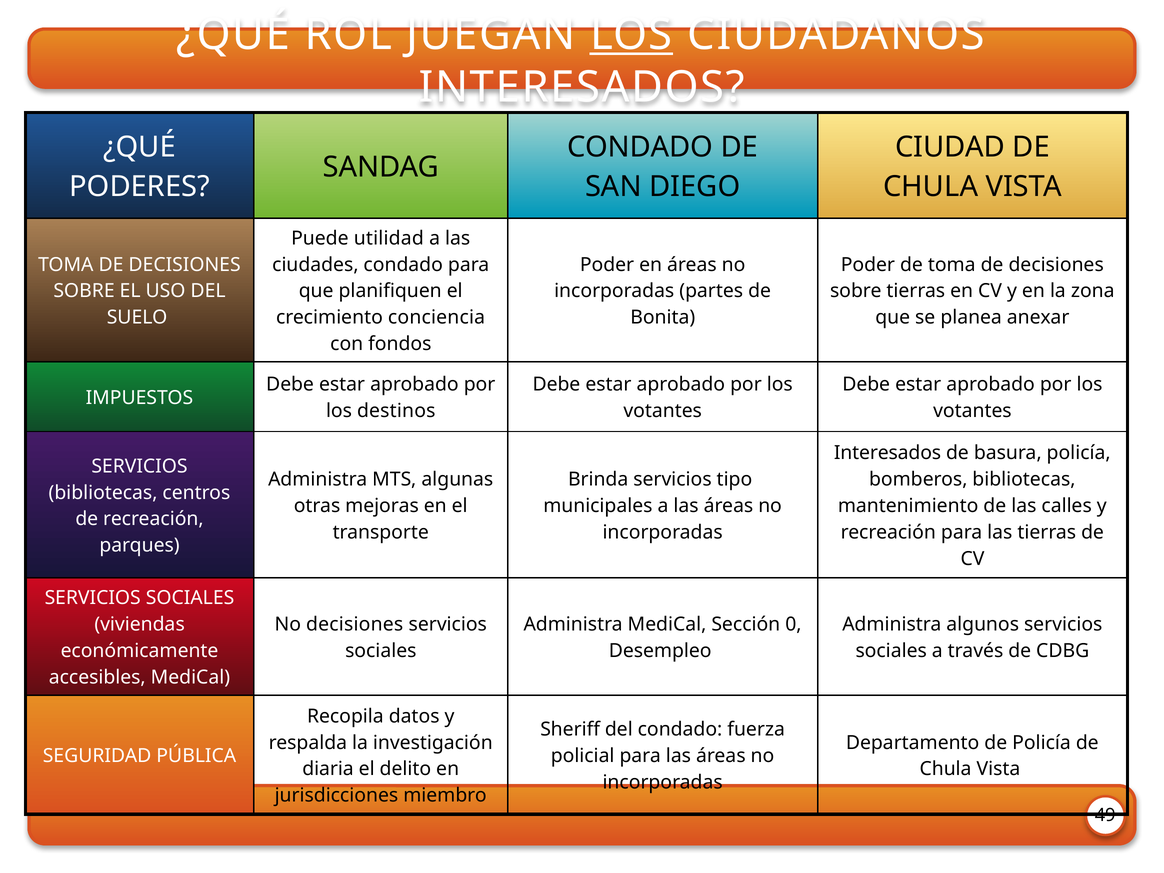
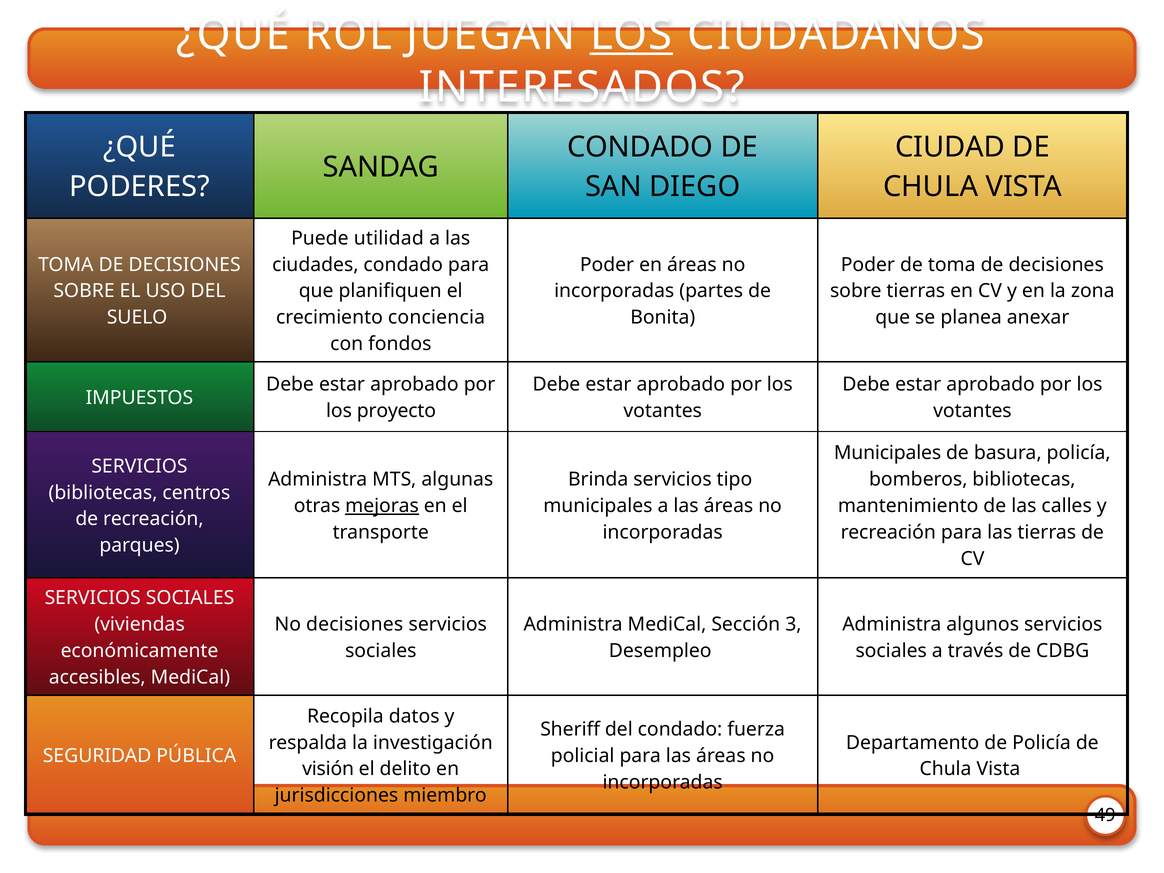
destinos: destinos -> proyecto (396, 411)
Interesados: Interesados -> Municipales (888, 453)
mejoras underline: none -> present (382, 506)
0: 0 -> 3 (793, 624)
diaria: diaria -> visión (328, 769)
